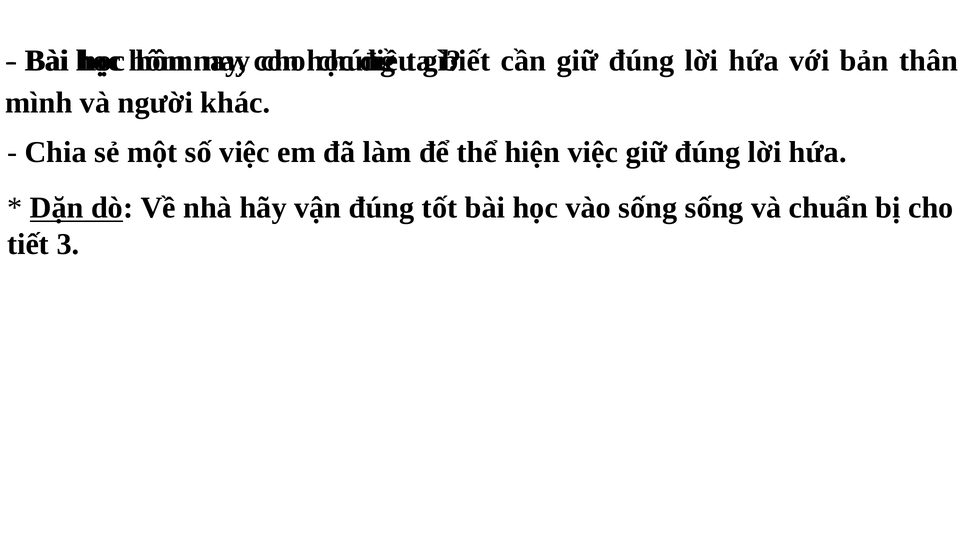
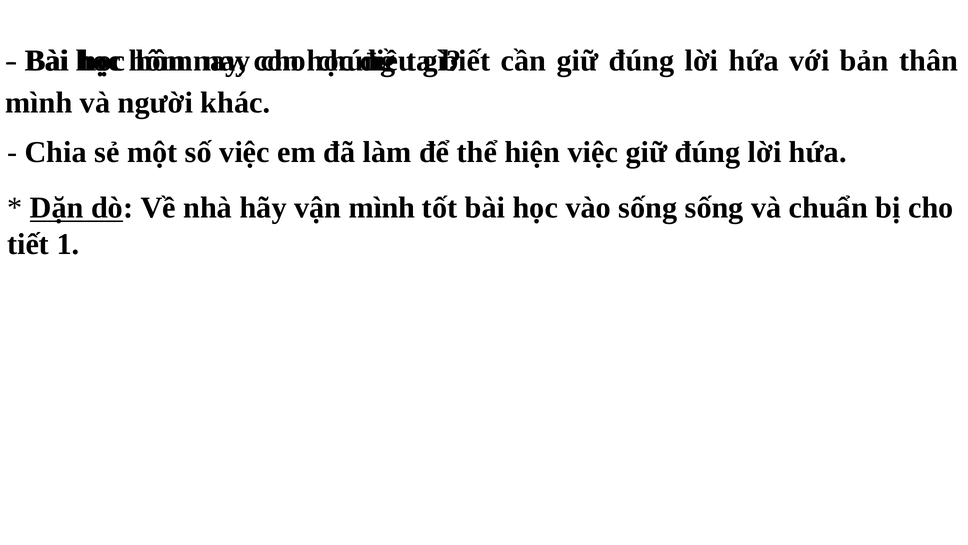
vận đúng: đúng -> mình (382, 208)
3: 3 -> 1 (68, 244)
